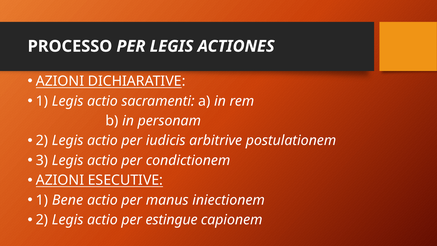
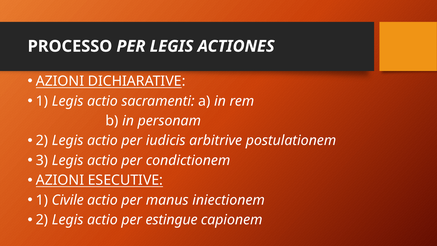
Bene: Bene -> Civile (68, 200)
